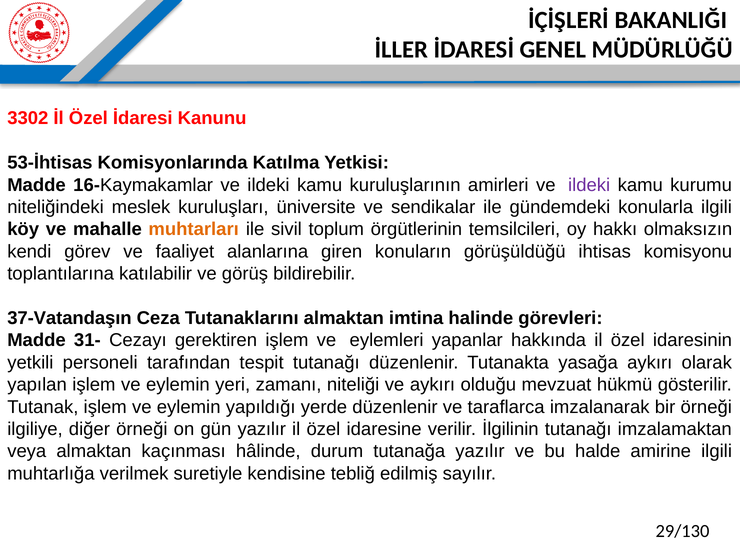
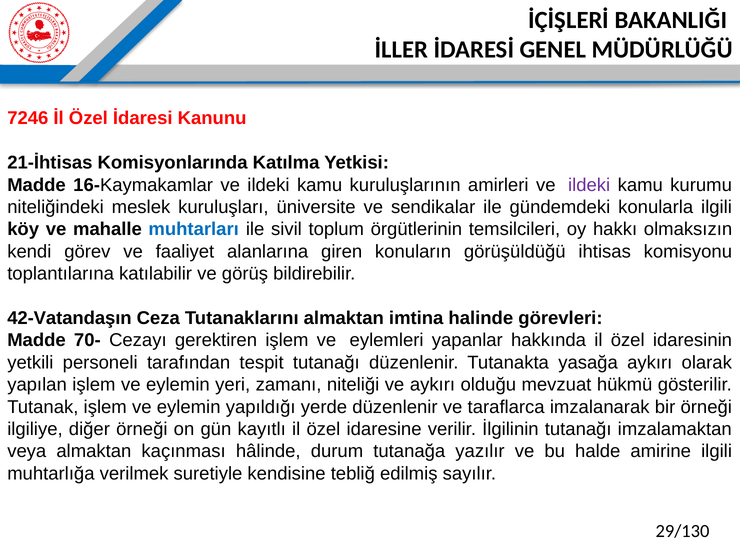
3302: 3302 -> 7246 (28, 118)
53-İhtisas: 53-İhtisas -> 21-İhtisas (50, 163)
muhtarları colour: orange -> blue (194, 229)
37-Vatandaşın: 37-Vatandaşın -> 42-Vatandaşın (69, 318)
31-: 31- -> 70- (87, 340)
gün yazılır: yazılır -> kayıtlı (262, 429)
